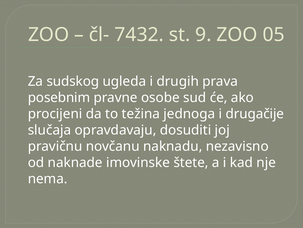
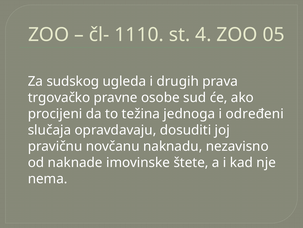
7432: 7432 -> 1110 (139, 35)
9: 9 -> 4 (203, 35)
posebnim: posebnim -> trgovačko (59, 97)
drugačije: drugačije -> određeni (255, 114)
